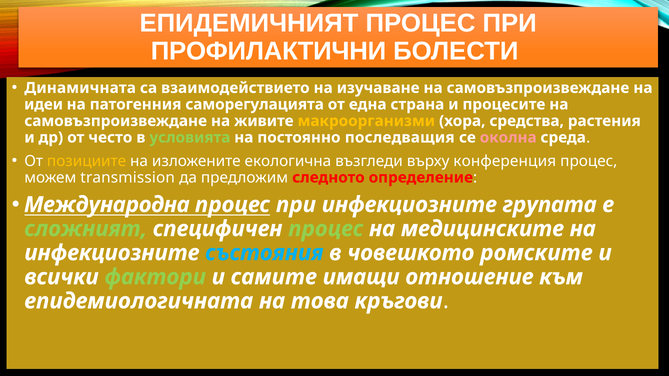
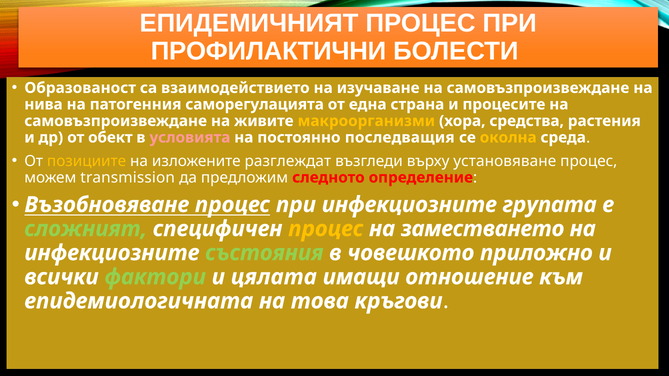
Динамичната: Динамичната -> Образованост (80, 88)
идеи: идеи -> нива (44, 105)
често: често -> обект (110, 138)
условията colour: light green -> pink (190, 138)
околна colour: pink -> yellow (508, 138)
екологична: екологична -> разглеждат (288, 161)
конференция: конференция -> установяване (505, 161)
Международна: Международна -> Възобновяване (107, 205)
процес colour: light green -> yellow (326, 229)
медицинските: медицинските -> заместването (483, 229)
състояния colour: light blue -> light green (264, 253)
ромските: ромските -> приложно (536, 253)
самите: самите -> цялата (274, 277)
